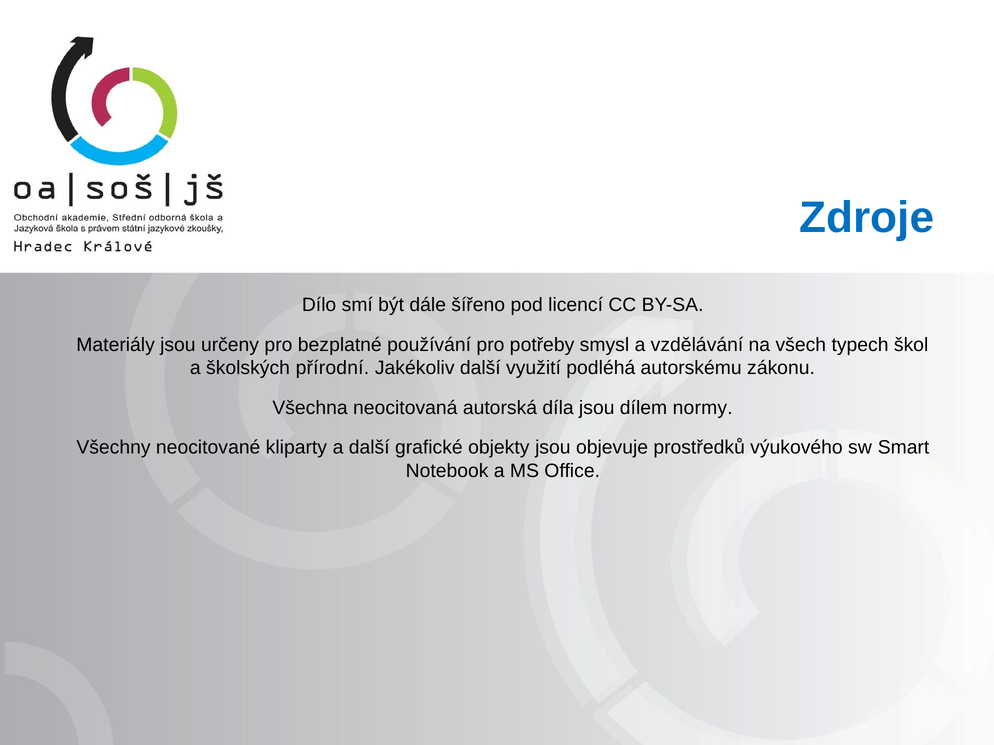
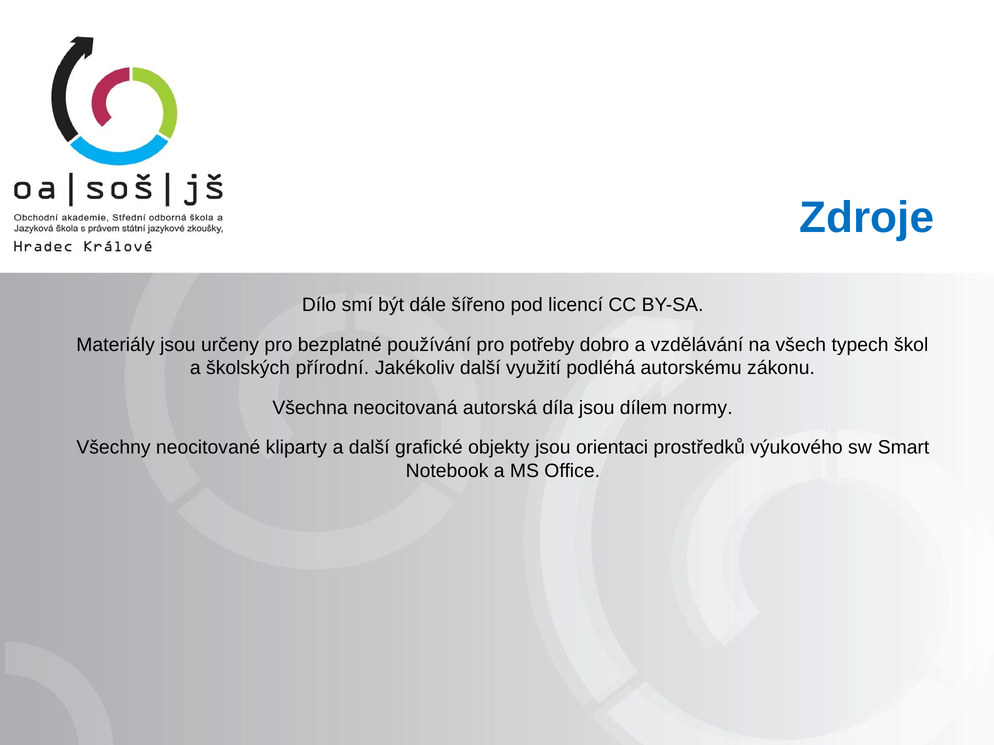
smysl: smysl -> dobro (604, 345)
objevuje: objevuje -> orientaci (612, 448)
